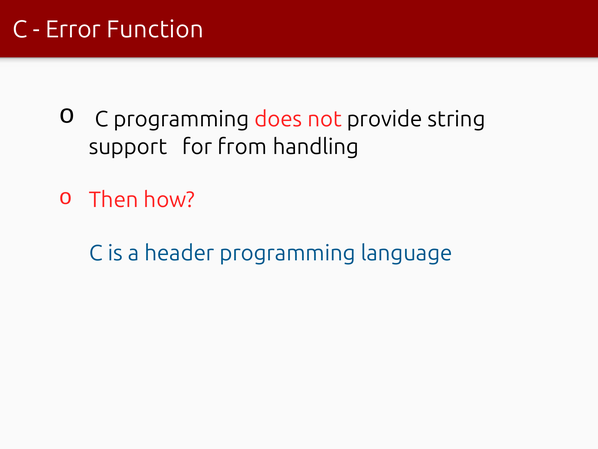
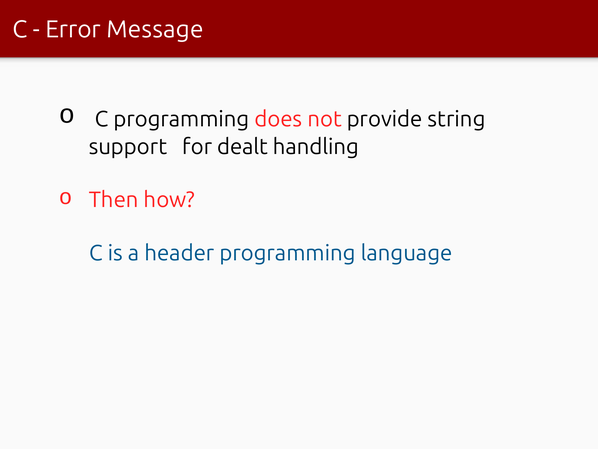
Function: Function -> Message (155, 29)
from: from -> dealt (242, 147)
